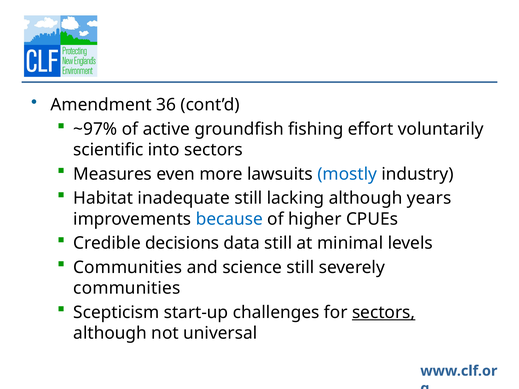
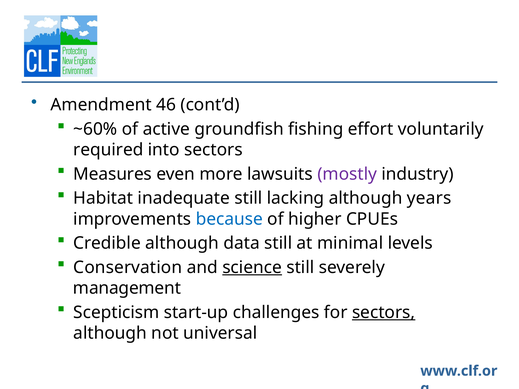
36: 36 -> 46 (166, 105)
~97%: ~97% -> ~60% (95, 129)
scientific: scientific -> required (108, 150)
mostly colour: blue -> purple (347, 174)
Credible decisions: decisions -> although (182, 243)
Communities: Communities -> Conservation (128, 268)
science underline: none -> present (252, 268)
communities: communities -> management (127, 288)
